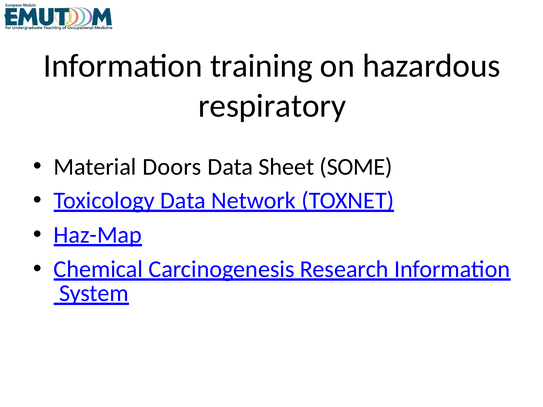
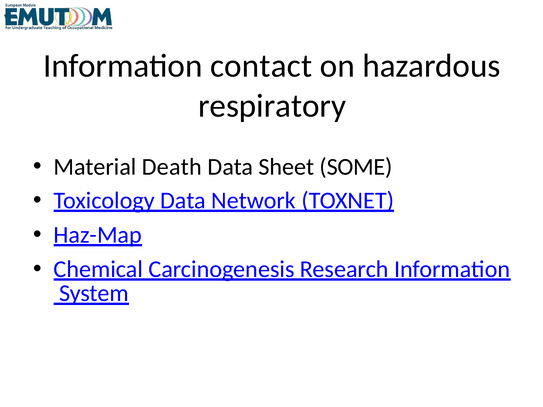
training: training -> contact (261, 66)
Doors: Doors -> Death (172, 167)
